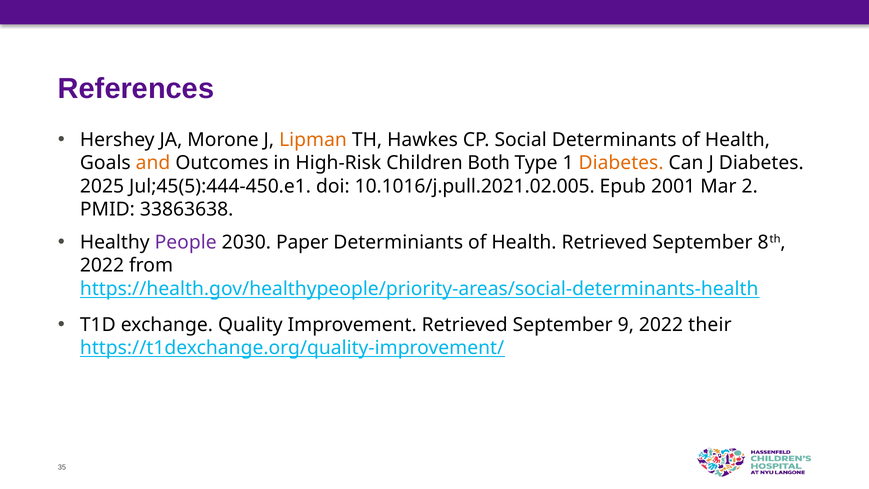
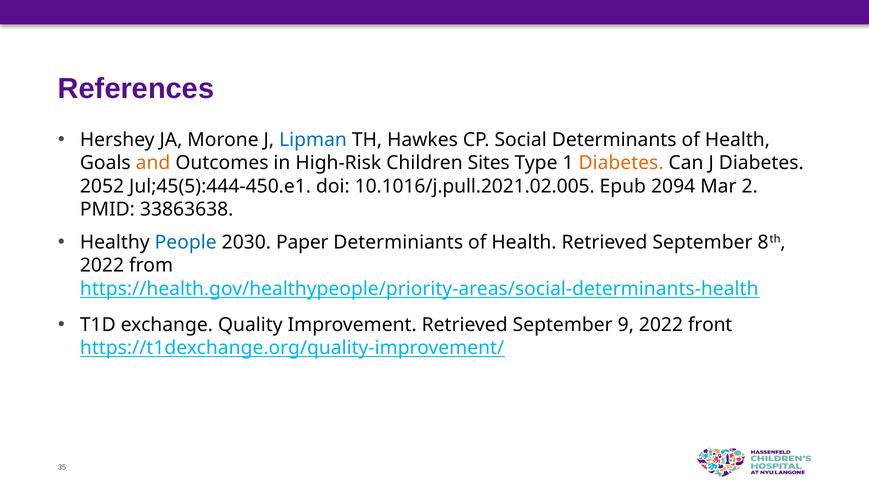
Lipman colour: orange -> blue (313, 140)
Both: Both -> Sites (489, 163)
2025: 2025 -> 2052 (102, 186)
2001: 2001 -> 2094 (673, 186)
People colour: purple -> blue (186, 242)
their: their -> front (710, 325)
